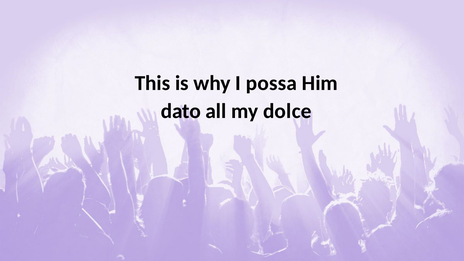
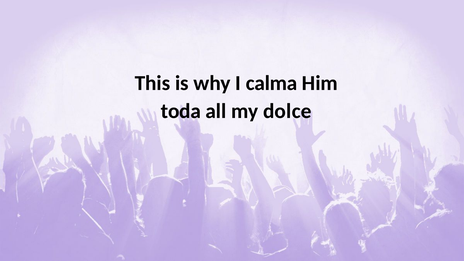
possa: possa -> calma (272, 83)
dato: dato -> toda (181, 111)
